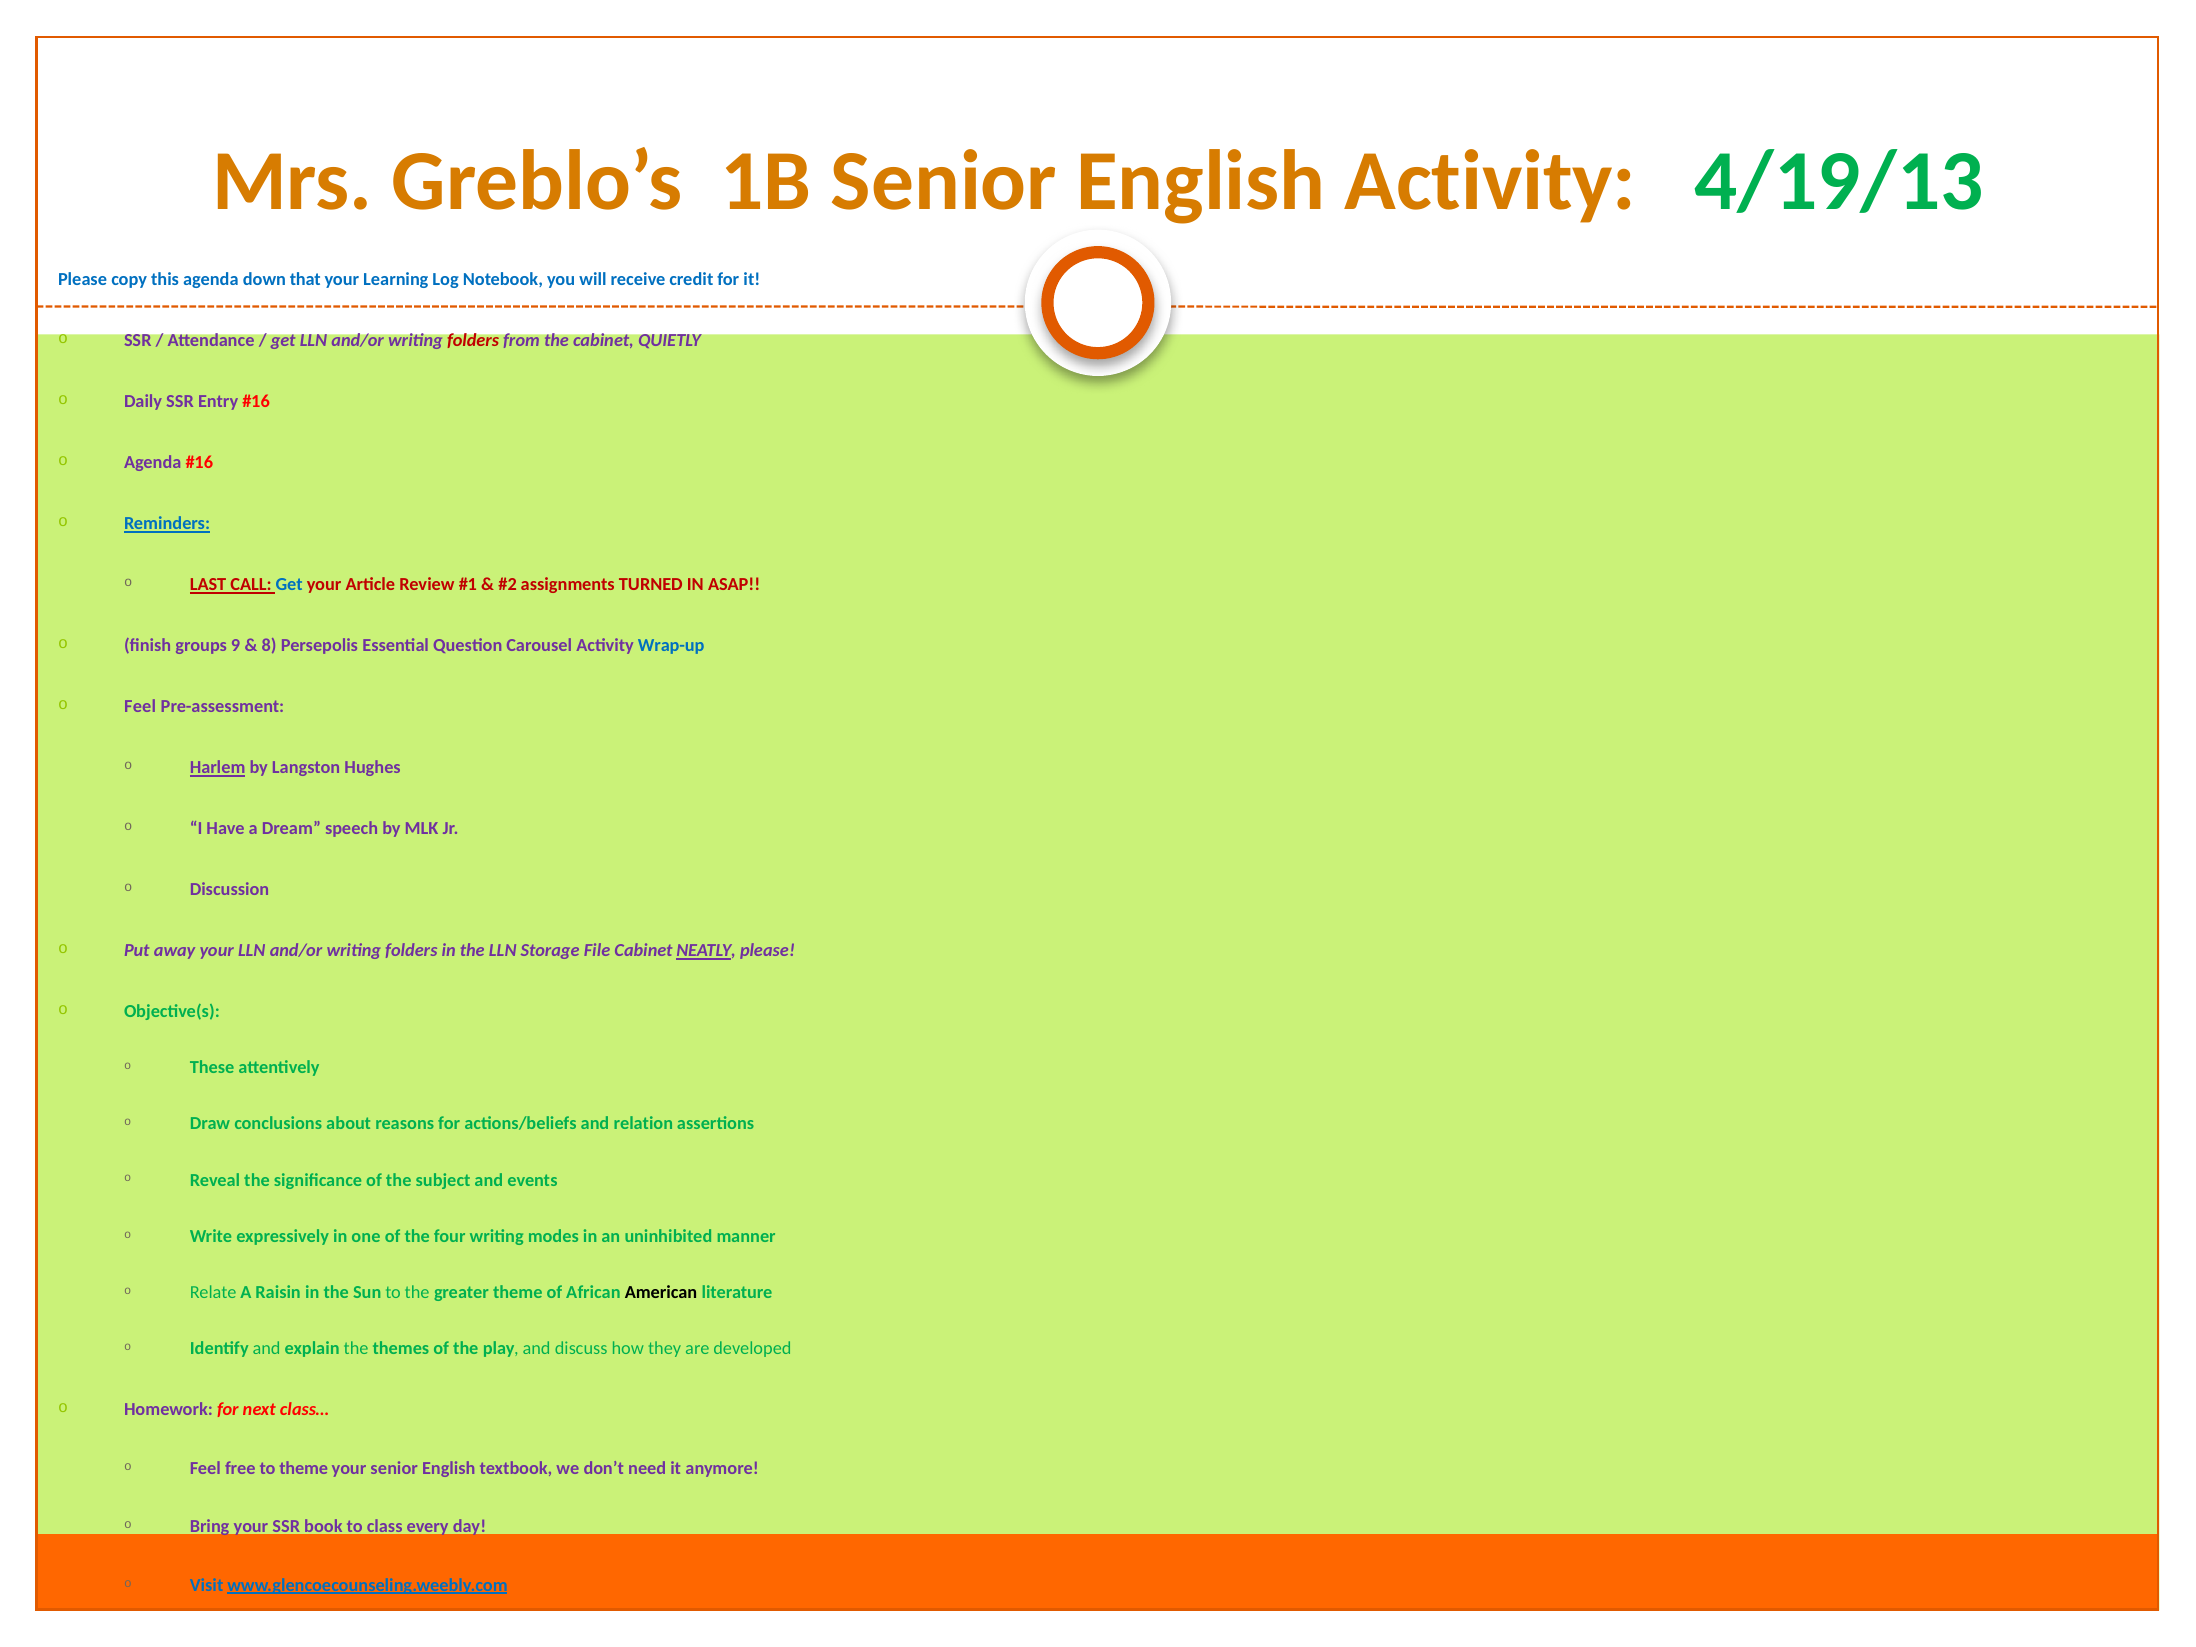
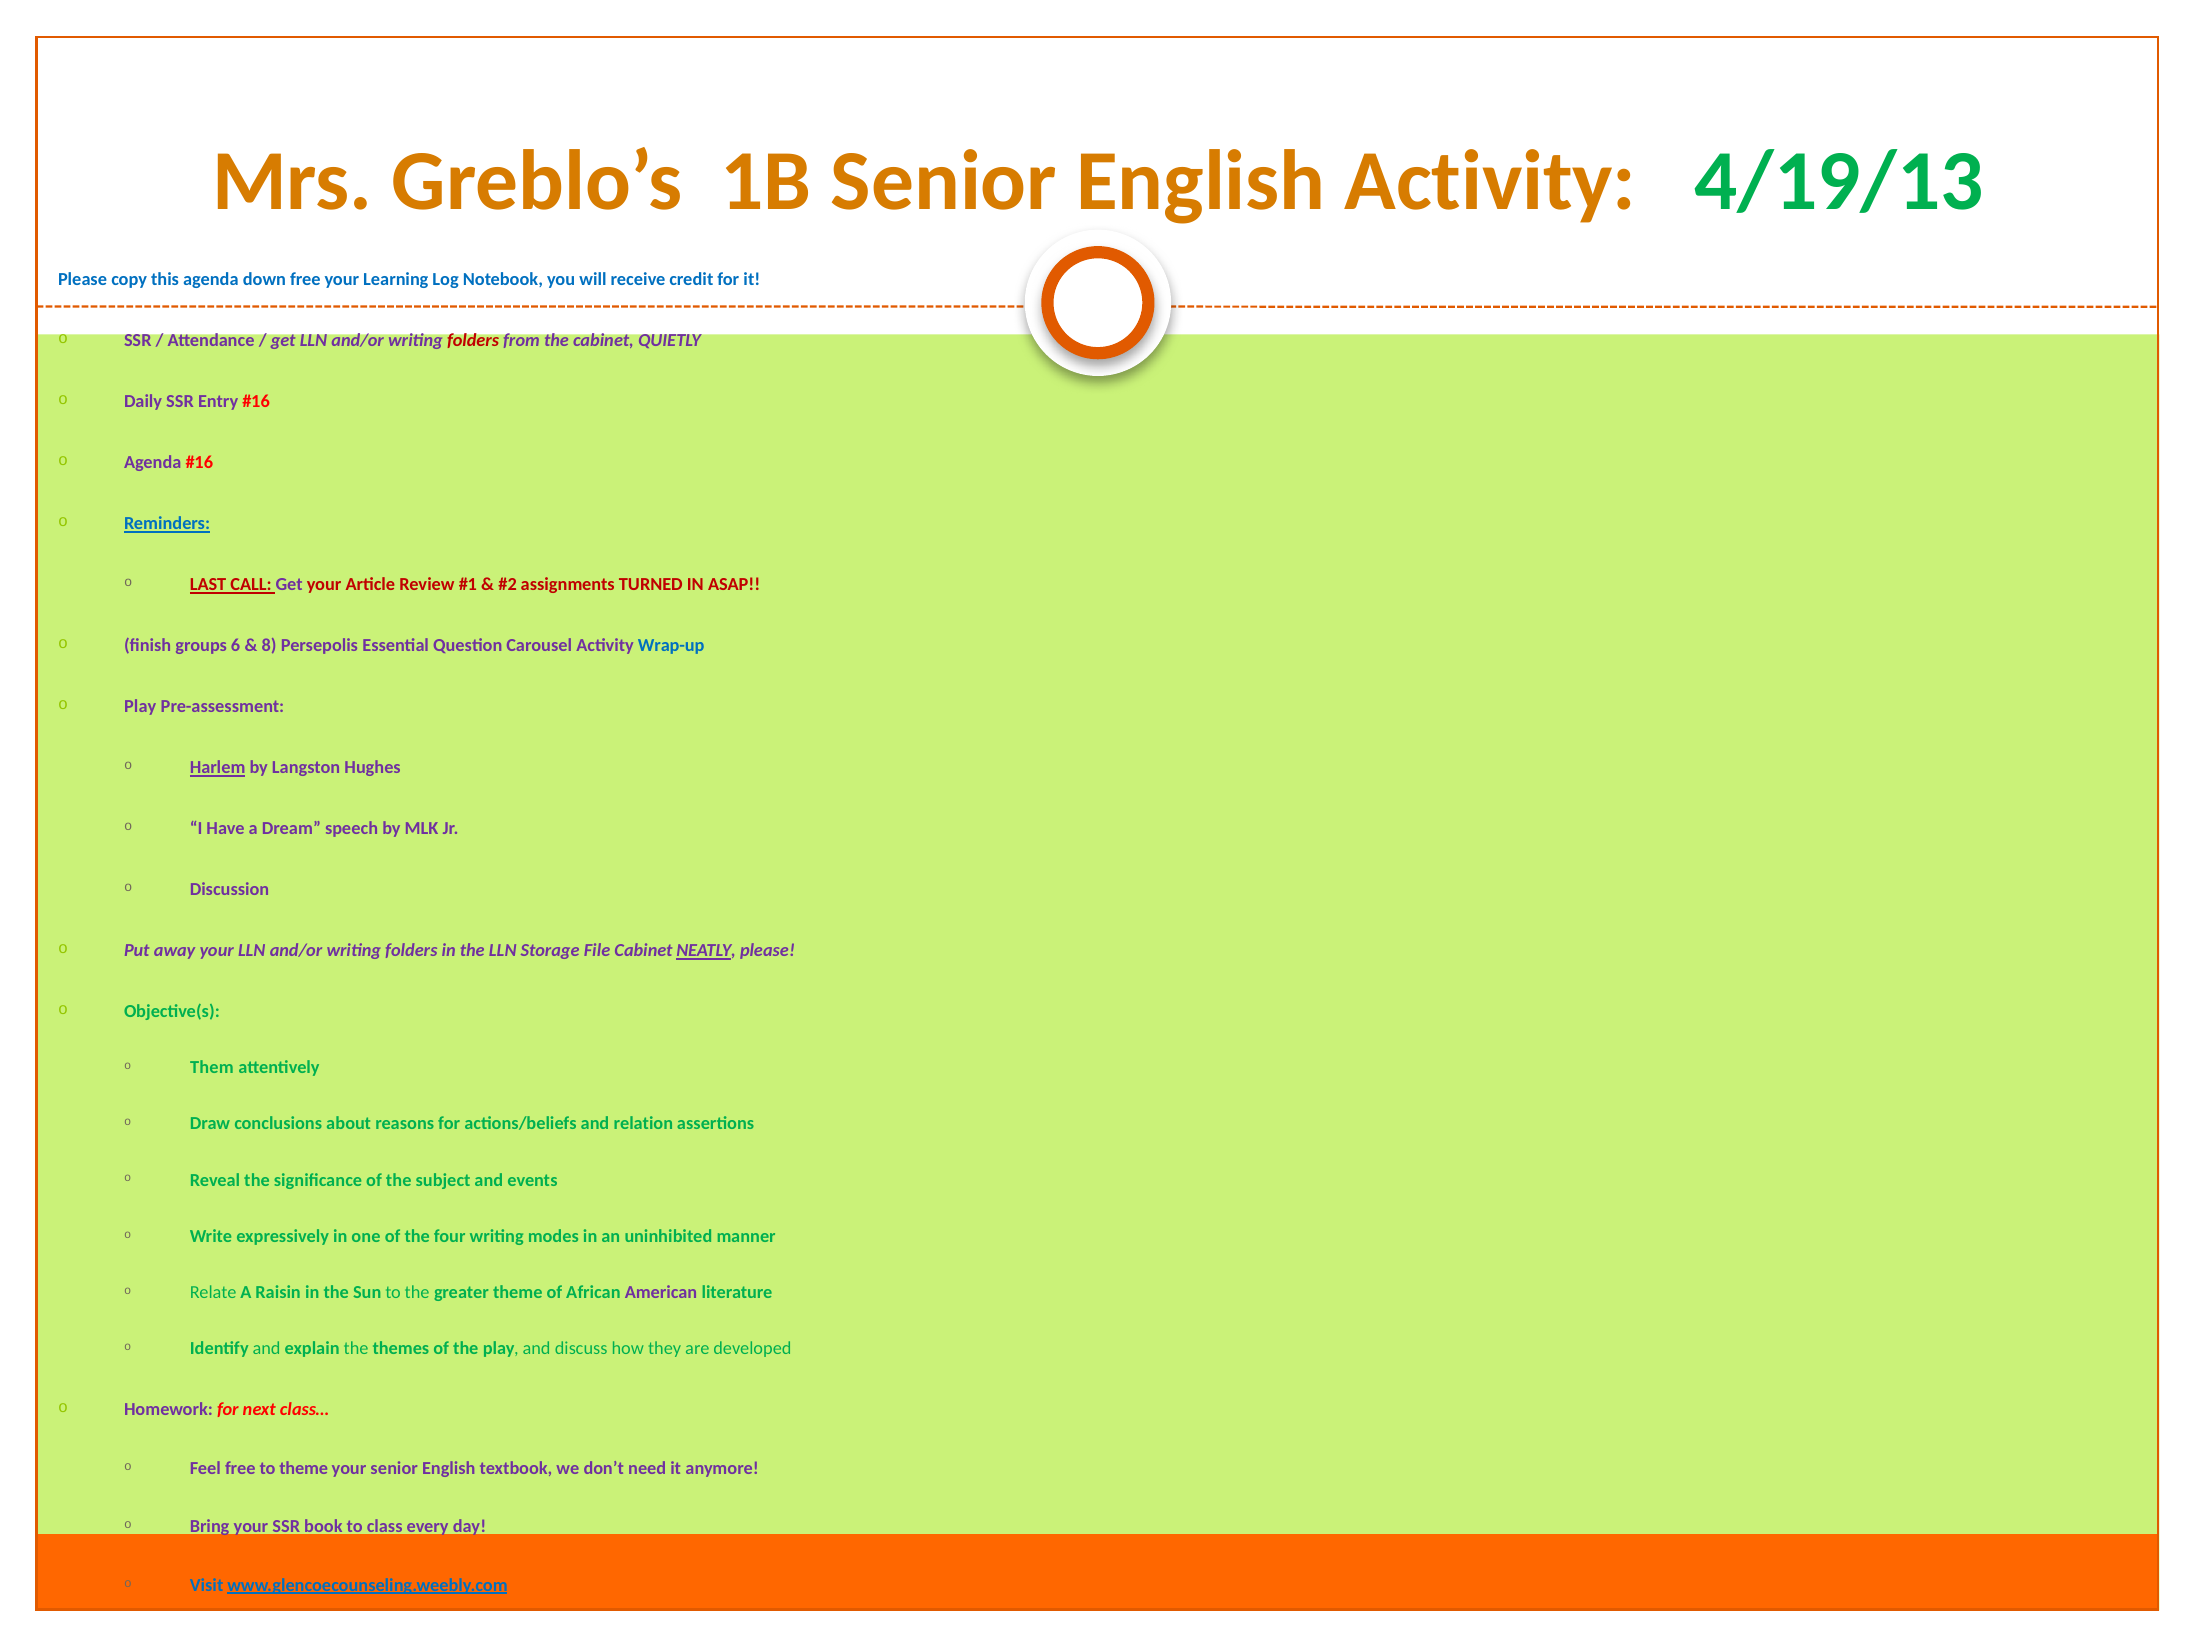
down that: that -> free (305, 279)
Get colour: blue -> purple (289, 584)
9: 9 -> 6 (236, 645)
Feel: Feel -> Play (140, 707)
These: These -> Them (212, 1068)
American colour: black -> purple (661, 1292)
